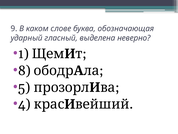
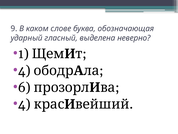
8: 8 -> 4 (24, 70)
5: 5 -> 6 (24, 87)
